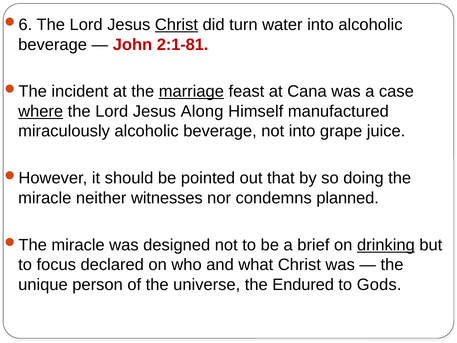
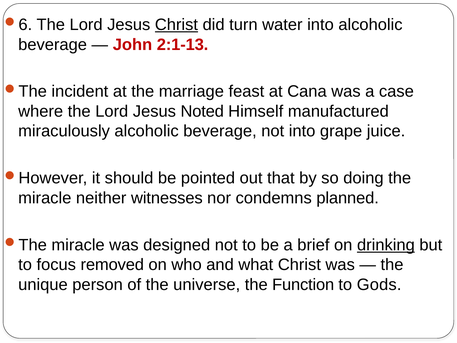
2:1-81: 2:1-81 -> 2:1-13 (183, 45)
marriage underline: present -> none (191, 91)
where underline: present -> none (41, 111)
Along: Along -> Noted (202, 111)
declared: declared -> removed (112, 265)
Endured: Endured -> Function (303, 284)
